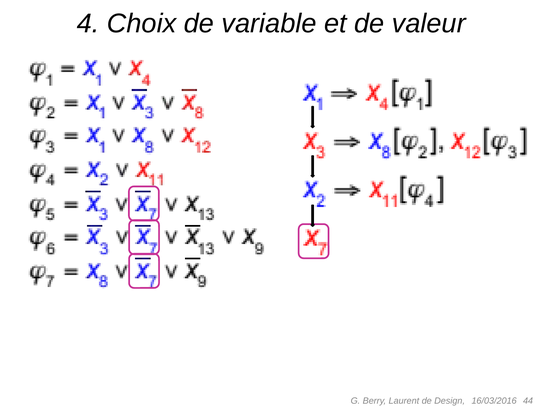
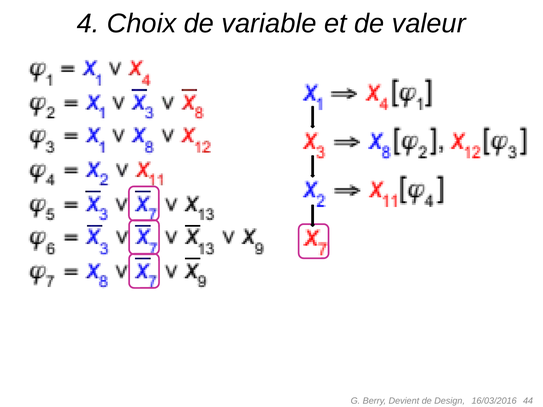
Laurent: Laurent -> Devient (404, 401)
